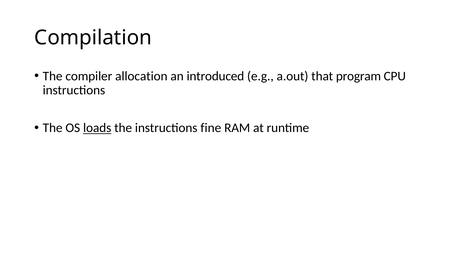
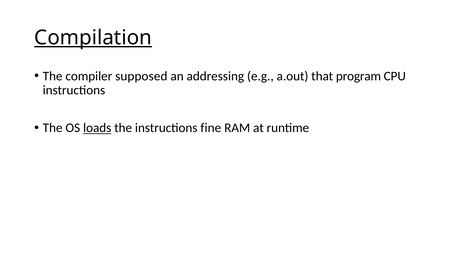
Compilation underline: none -> present (93, 38)
allocation: allocation -> supposed (141, 76)
introduced: introduced -> addressing (215, 76)
